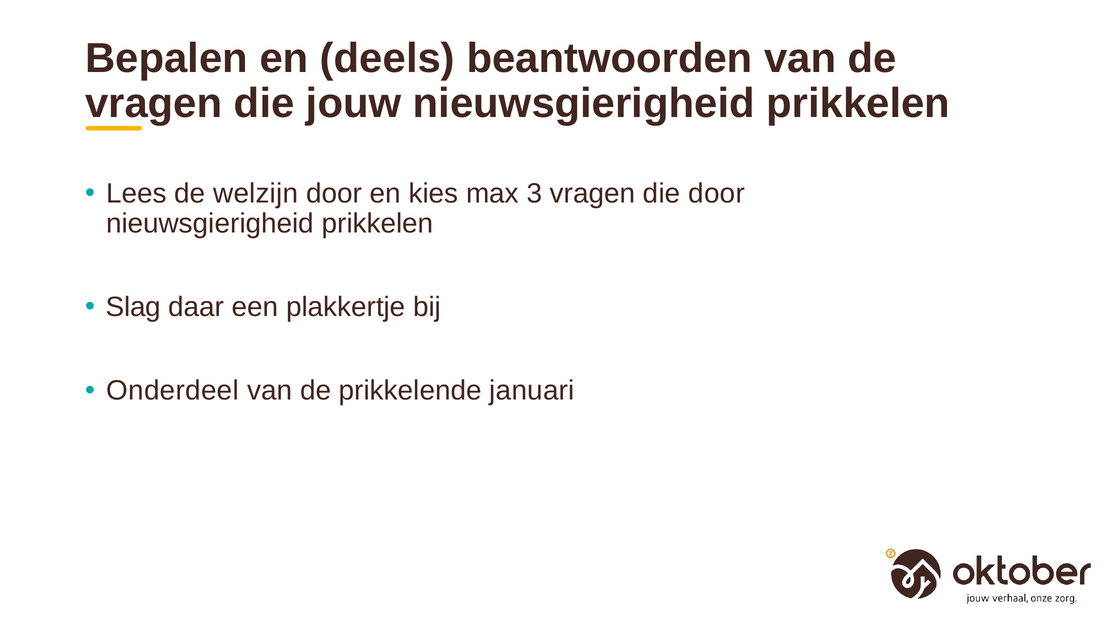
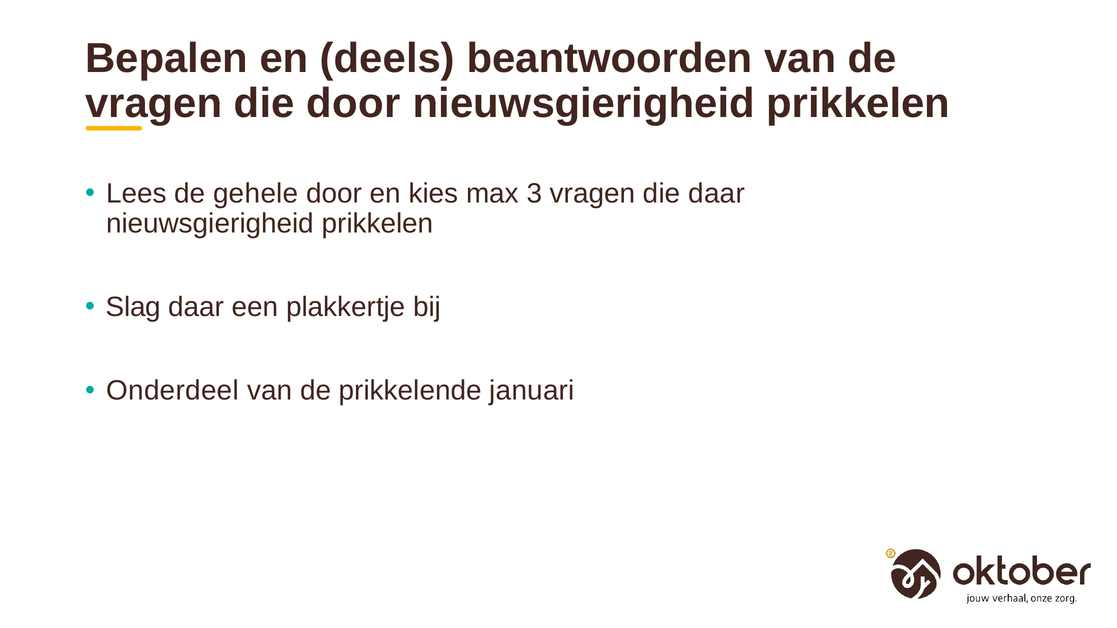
die jouw: jouw -> door (353, 103)
welzijn: welzijn -> gehele (256, 194)
die door: door -> daar (717, 194)
